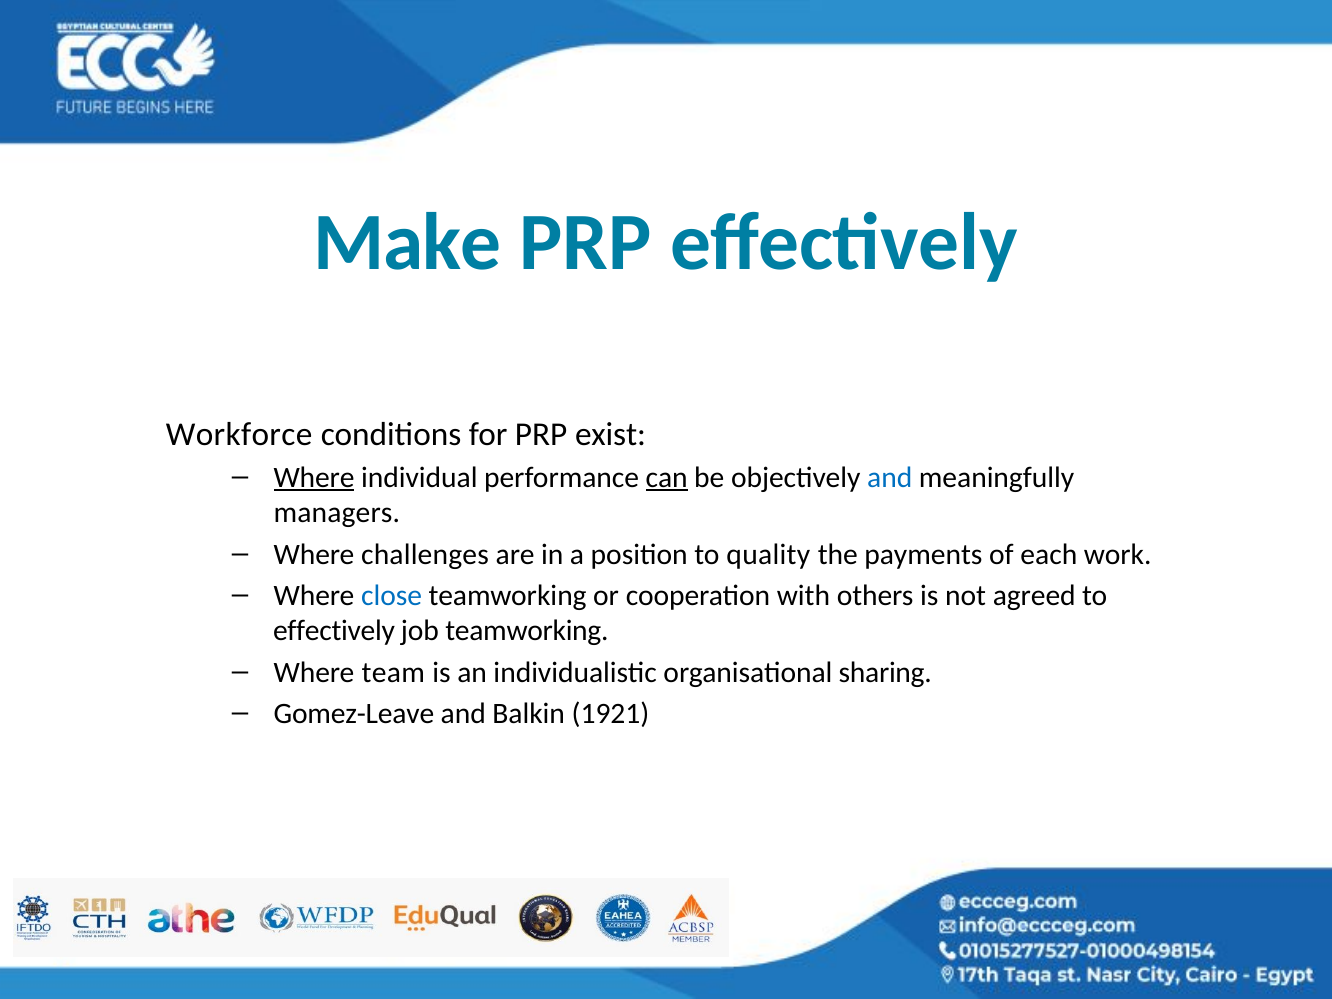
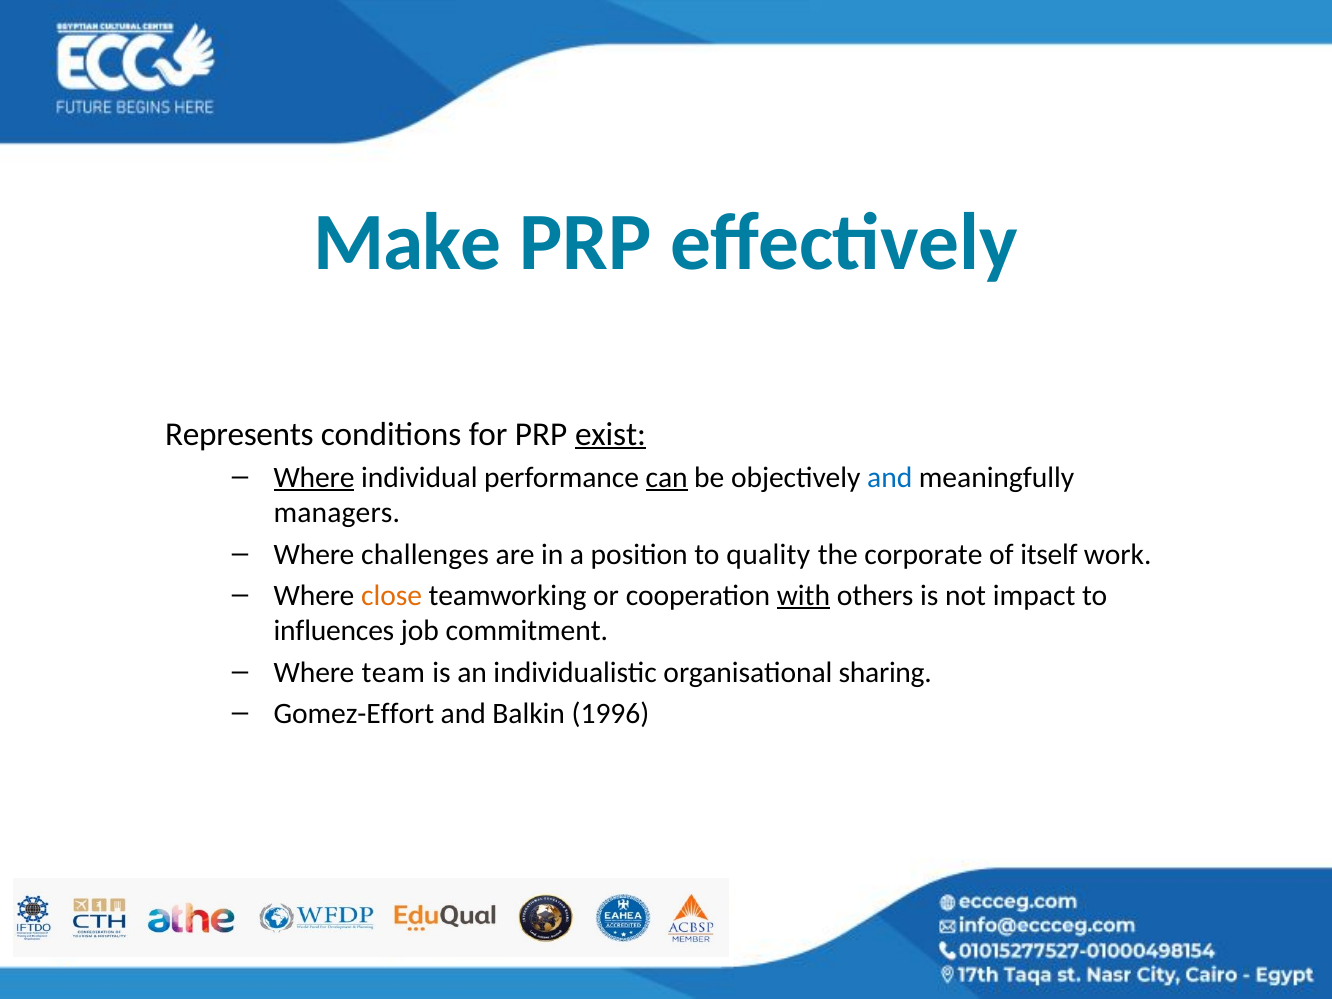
Workforce: Workforce -> Represents (239, 434)
exist underline: none -> present (611, 434)
payments: payments -> corporate (923, 554)
each: each -> itself (1049, 554)
close colour: blue -> orange (392, 596)
with underline: none -> present (803, 596)
agreed: agreed -> impact (1034, 596)
effectively: effectively -> influences (334, 631)
job teamworking: teamworking -> commitment (527, 631)
Gomez-Leave: Gomez-Leave -> Gomez-Effort (354, 714)
1921: 1921 -> 1996 (610, 714)
